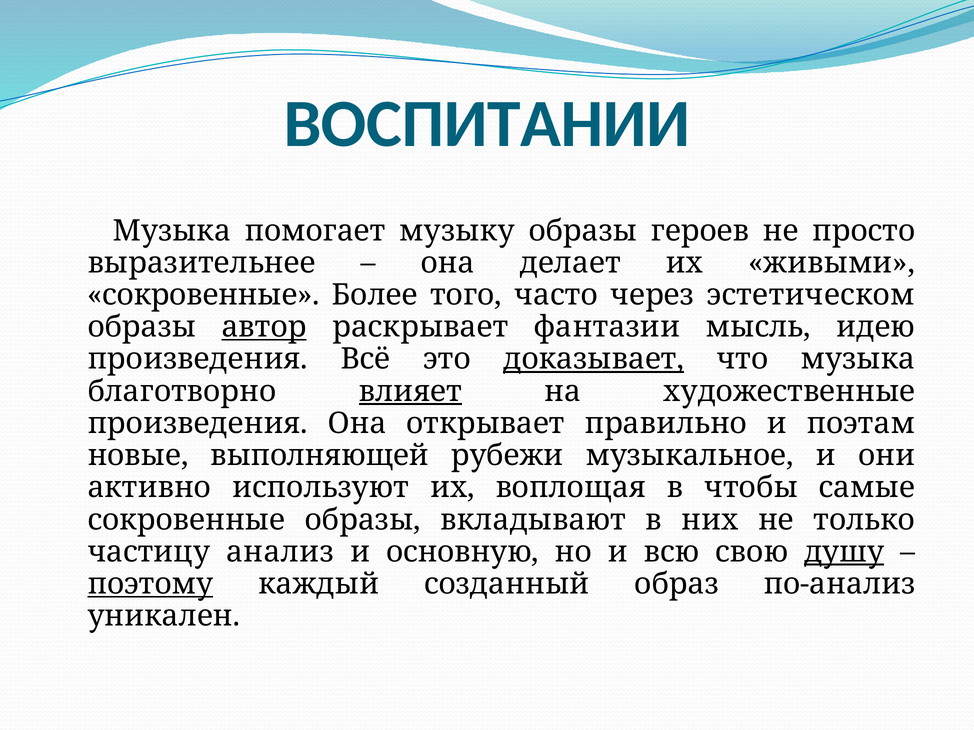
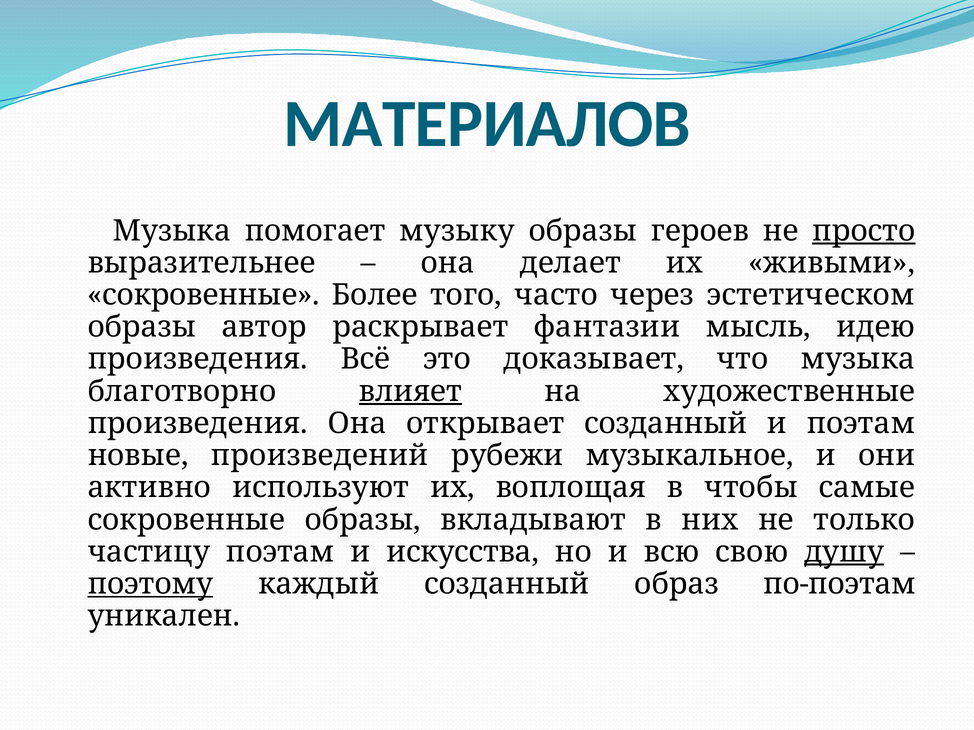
ВОСПИТАНИИ: ВОСПИТАНИИ -> МАТЕРИАЛОВ (487, 124)
просто underline: none -> present (864, 231)
автор underline: present -> none (264, 327)
доказывает underline: present -> none (594, 359)
открывает правильно: правильно -> созданный (666, 424)
выполняющей: выполняющей -> произведений (320, 456)
частицу анализ: анализ -> поэтам (280, 552)
основную: основную -> искусства (463, 552)
по-анализ: по-анализ -> по-поэтам (840, 584)
